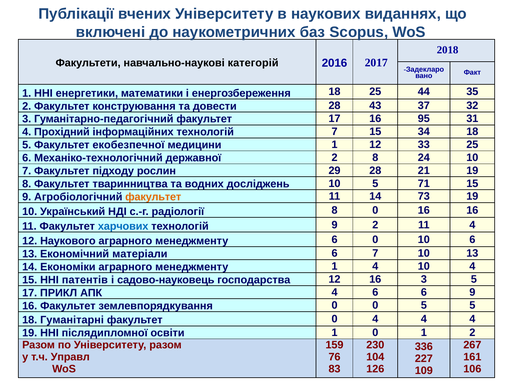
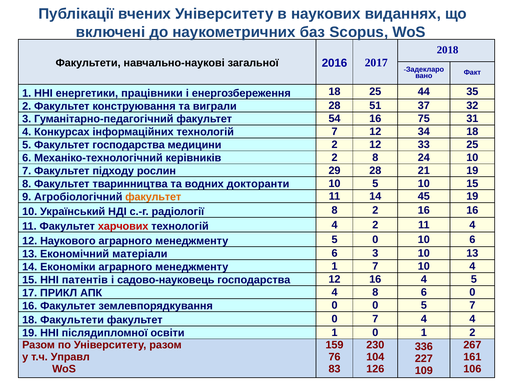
категорій: категорій -> загальної (253, 63)
математики: математики -> працівники (152, 93)
довести: довести -> виграли (215, 106)
43: 43 -> 51 (375, 105)
факультет 17: 17 -> 54 (334, 118)
95: 95 -> 75 (424, 118)
Прохідний: Прохідний -> Конкурсах (62, 132)
7 15: 15 -> 12 (375, 131)
Факультет екобезпечної: екобезпечної -> господарства (129, 145)
медицини 1: 1 -> 2 (335, 144)
державної: державної -> керівників (193, 158)
досліджень: досліджень -> докторанти (258, 184)
5 71: 71 -> 10 (424, 183)
73: 73 -> 45 (424, 196)
8 0: 0 -> 2 (375, 210)
харчових colour: blue -> red (123, 226)
технологій 9: 9 -> 4 (335, 225)
менеджменту 6: 6 -> 5 (335, 239)
6 7: 7 -> 3 (375, 253)
1 4: 4 -> 7 (375, 266)
16 3: 3 -> 4 (424, 279)
4 6: 6 -> 8 (375, 292)
6 9: 9 -> 0 (472, 292)
5 5: 5 -> 7 (472, 305)
18 Гуманітарні: Гуманітарні -> Факультети (72, 320)
0 4: 4 -> 7 (375, 319)
